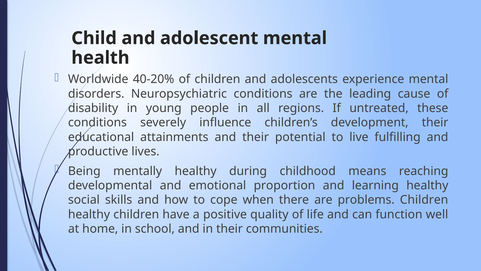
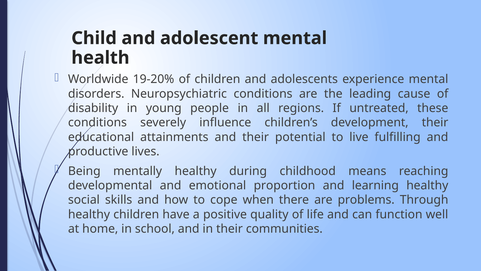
40-20%: 40-20% -> 19-20% (154, 79)
problems Children: Children -> Through (424, 200)
